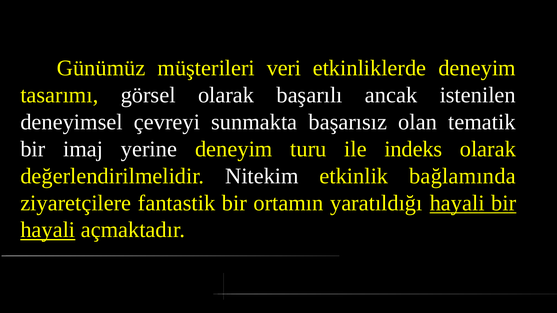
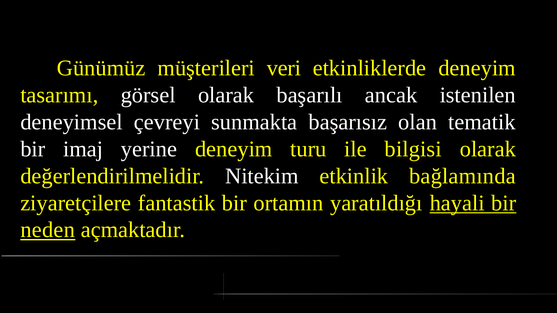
indeks: indeks -> bilgisi (413, 149)
hayali: hayali -> neden (48, 230)
